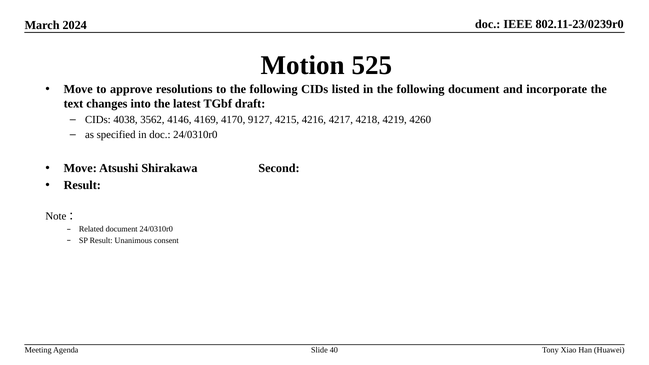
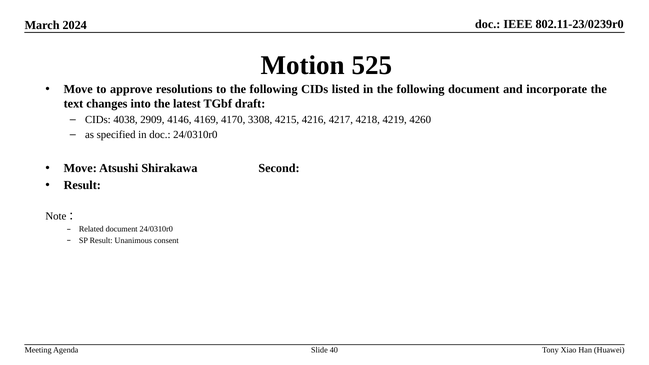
3562: 3562 -> 2909 (152, 120)
9127: 9127 -> 3308 (260, 120)
